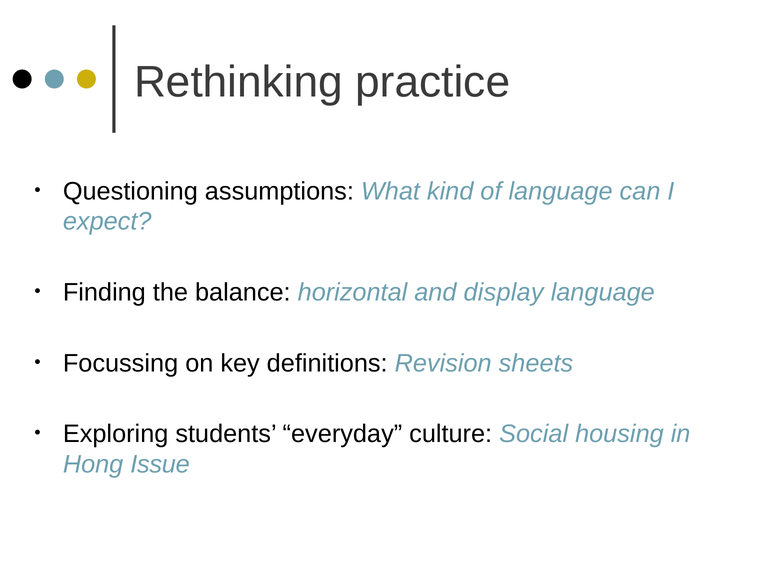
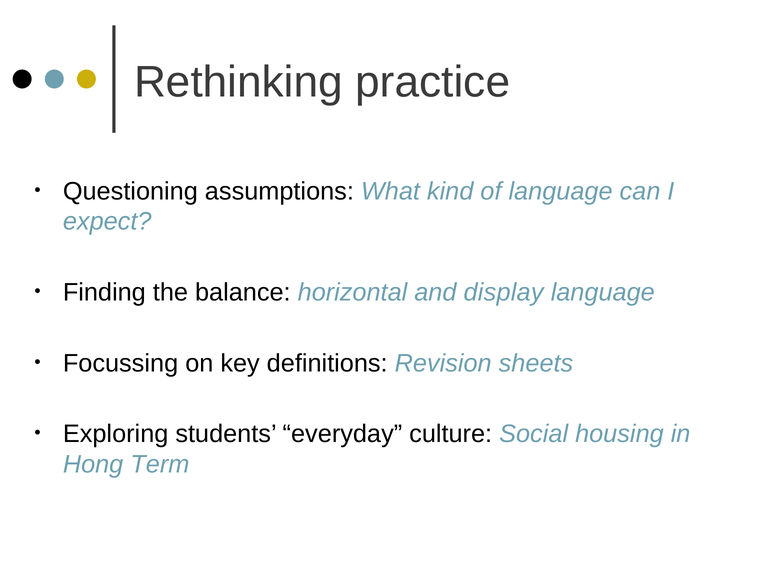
Issue: Issue -> Term (160, 465)
